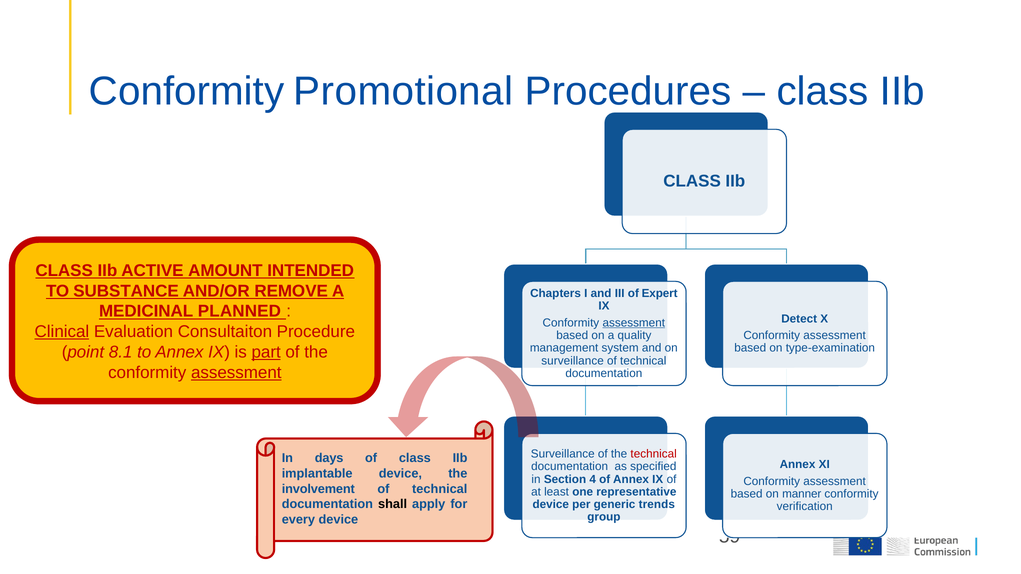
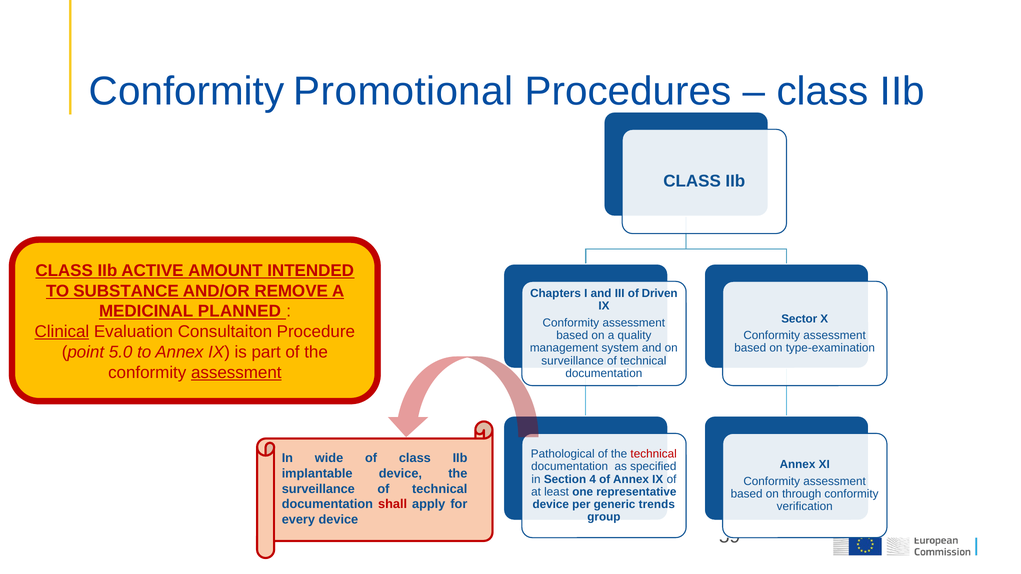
Expert: Expert -> Driven (660, 294)
Detect: Detect -> Sector (799, 319)
assessment underline: present -> none (634, 323)
8.1: 8.1 -> 5.0 (121, 352)
part underline: present -> none (266, 352)
Surveillance: Surveillance -> Pathological (563, 454)
days: days -> wide (329, 458)
involvement: involvement -> surveillance (318, 489)
manner: manner -> through (802, 494)
shall colour: black -> red (393, 504)
